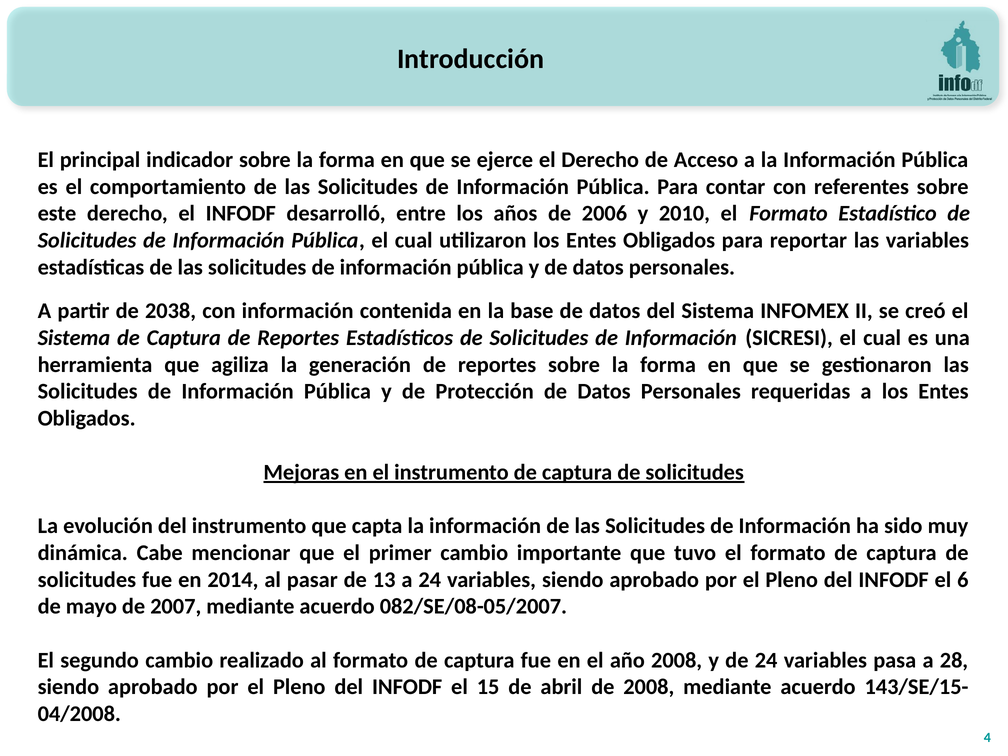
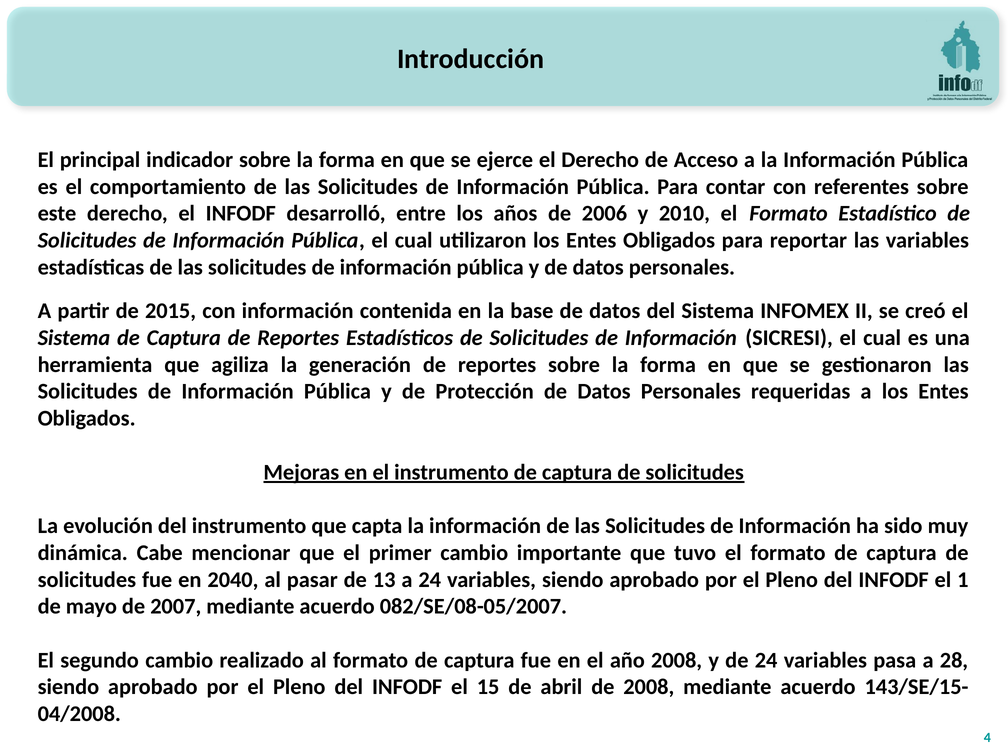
2038: 2038 -> 2015 (171, 311)
2014: 2014 -> 2040 (233, 580)
6: 6 -> 1 (963, 580)
